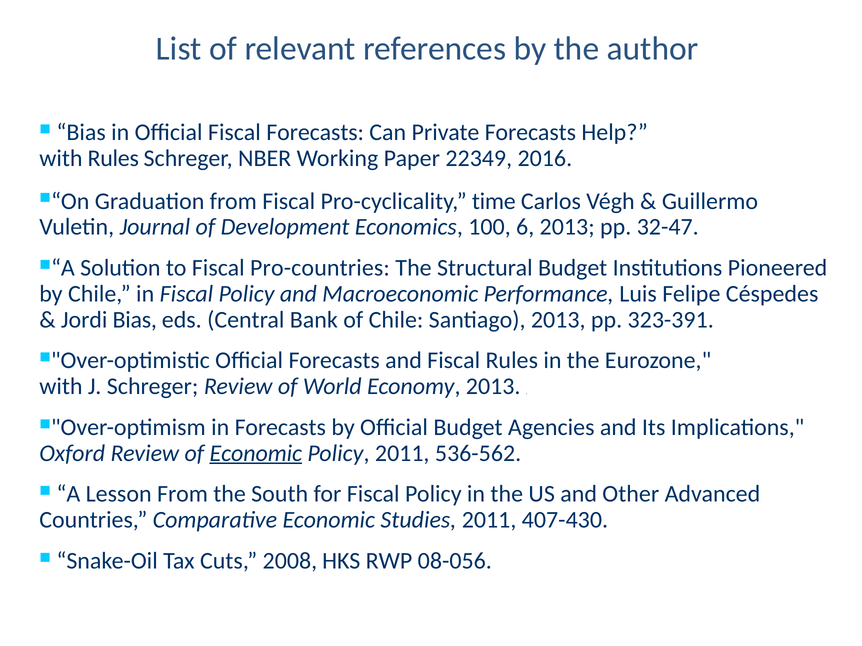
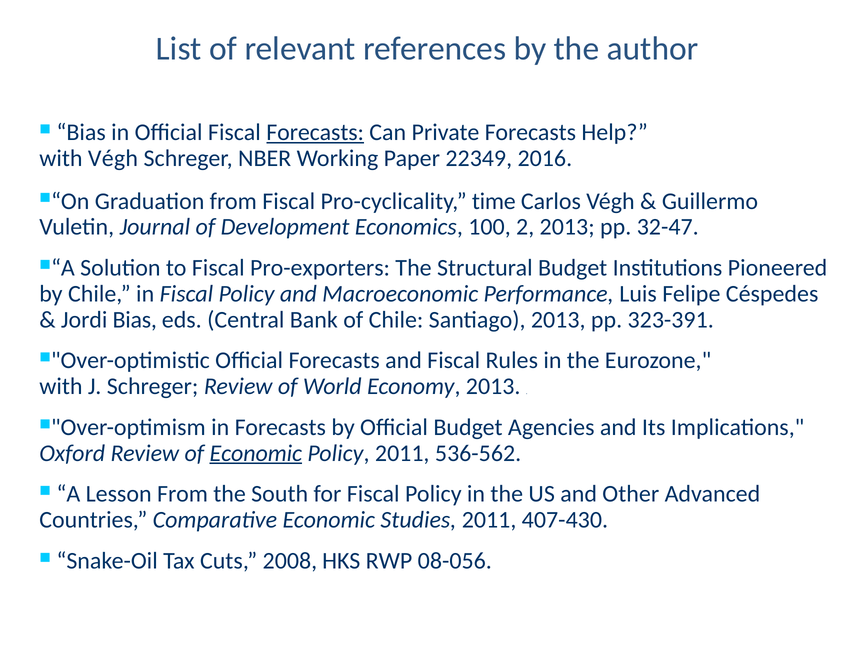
Forecasts underline: none -> present (315, 133)
with Rules: Rules -> Végh (113, 158)
6: 6 -> 2 (525, 227)
Pro-countries: Pro-countries -> Pro-exporters (320, 268)
